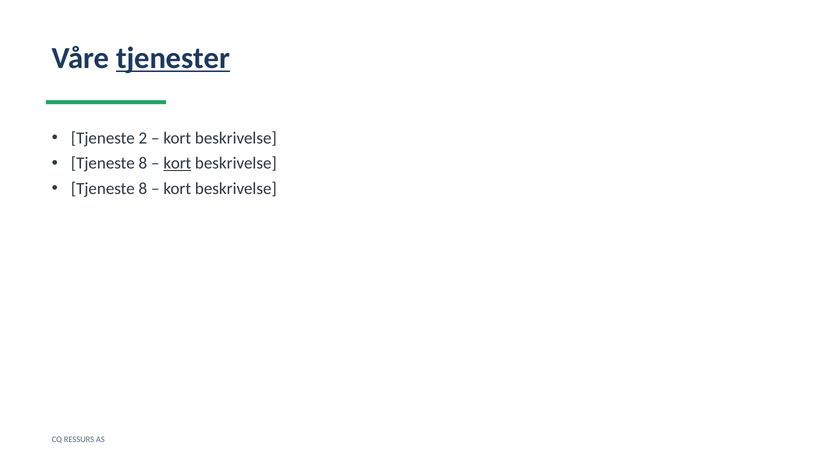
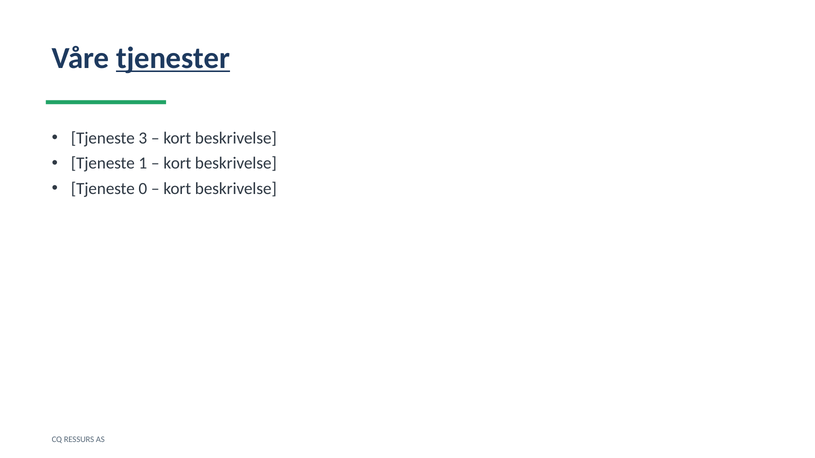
2: 2 -> 3 (143, 138)
8: 8 -> 1 (143, 164)
kort underline: present -> none (177, 164)
8: 8 -> 0 (143, 189)
